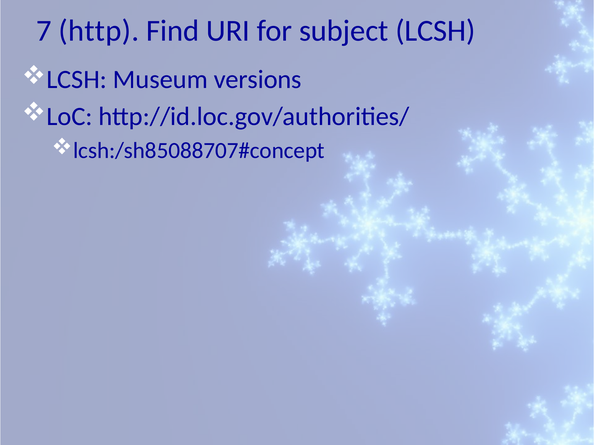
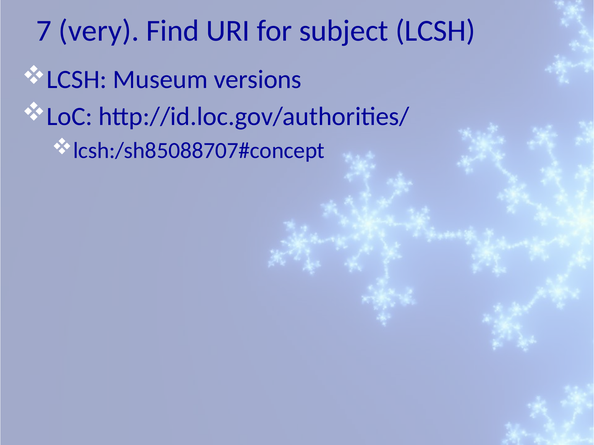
http: http -> very (99, 31)
